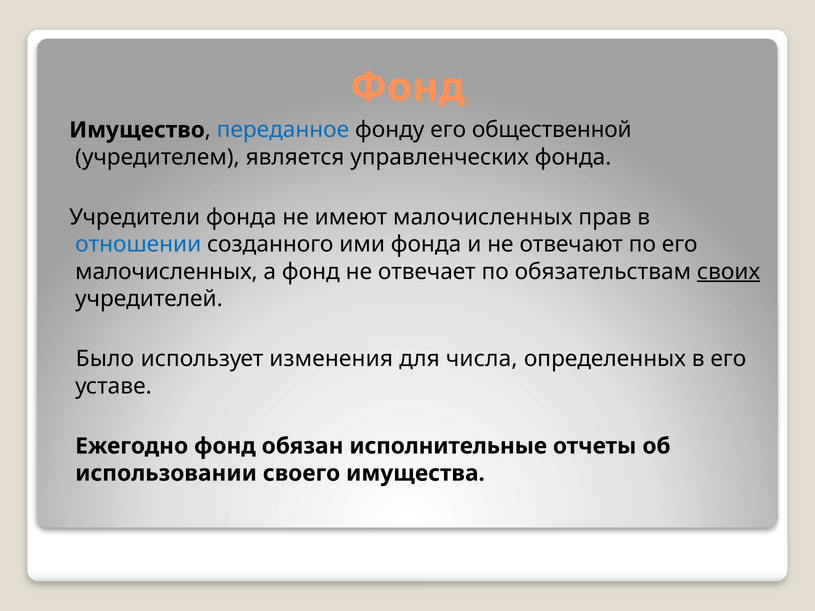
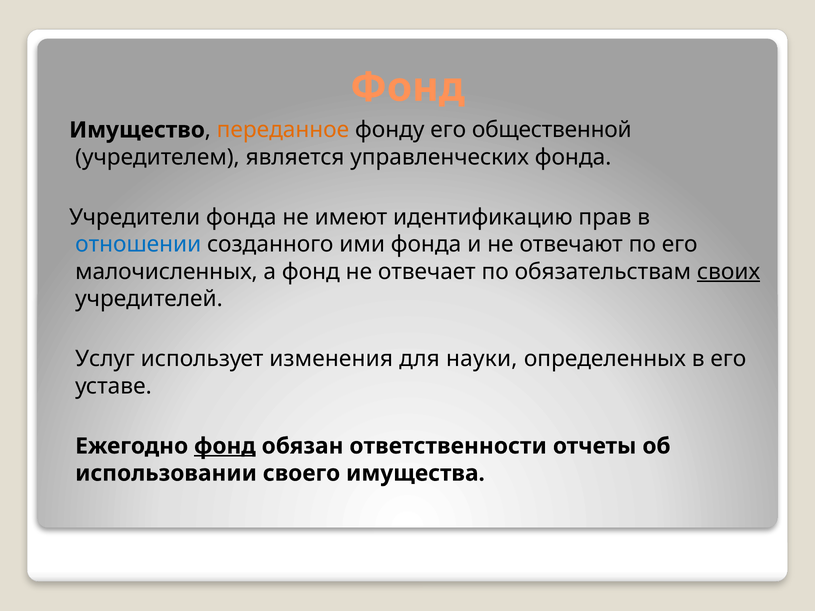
переданное colour: blue -> orange (283, 130)
имеют малочисленных: малочисленных -> идентификацию (483, 217)
Было: Было -> Услуг (105, 359)
числа: числа -> науки (482, 359)
фонд underline: none -> present (225, 446)
исполнительные: исполнительные -> ответственности (448, 446)
